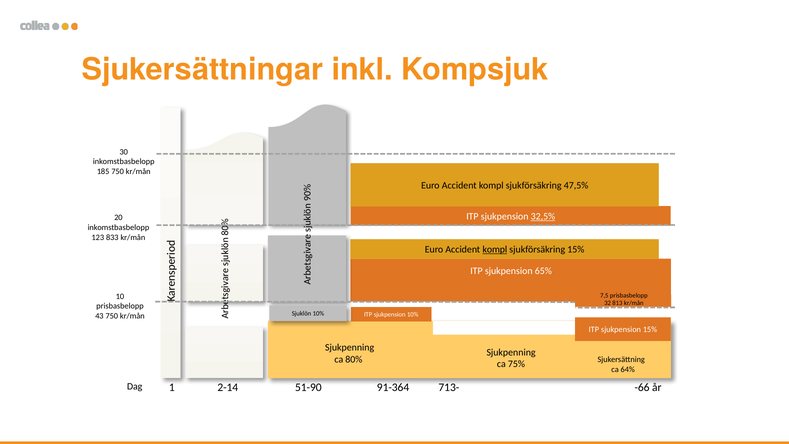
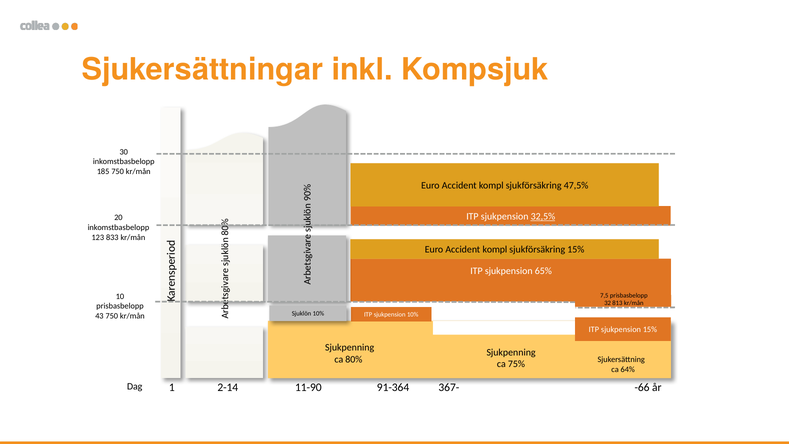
kompl underline: present -> none (495, 250)
51-90: 51-90 -> 11-90 (308, 388)
713-: 713- -> 367- (449, 388)
